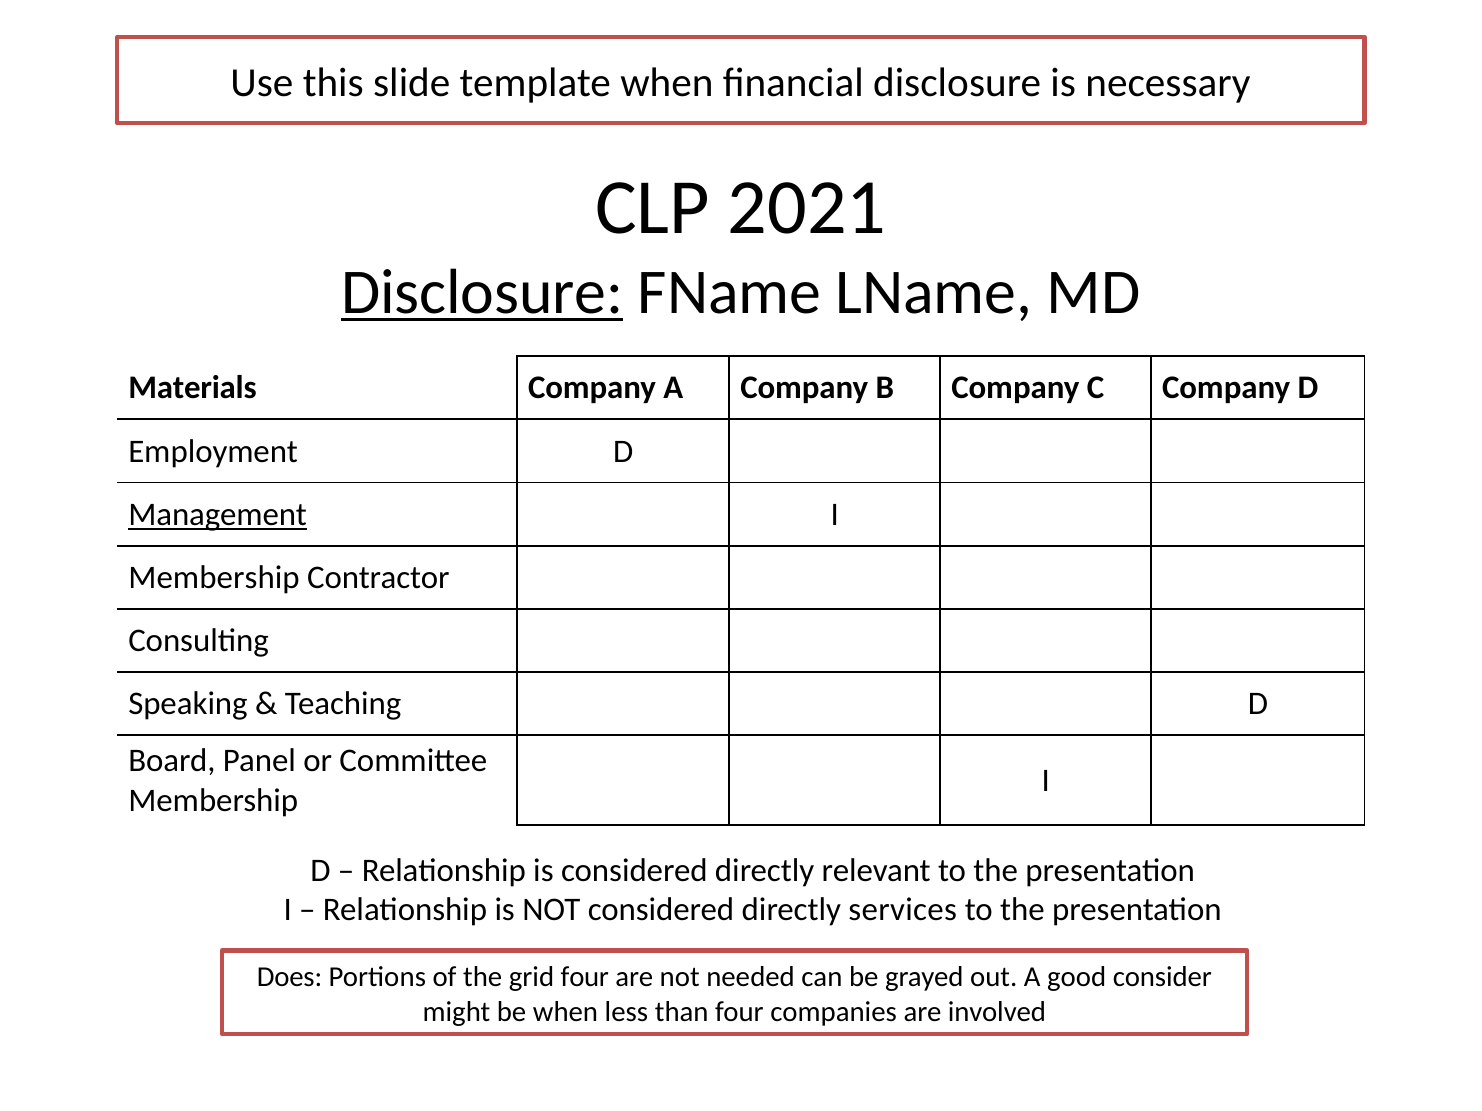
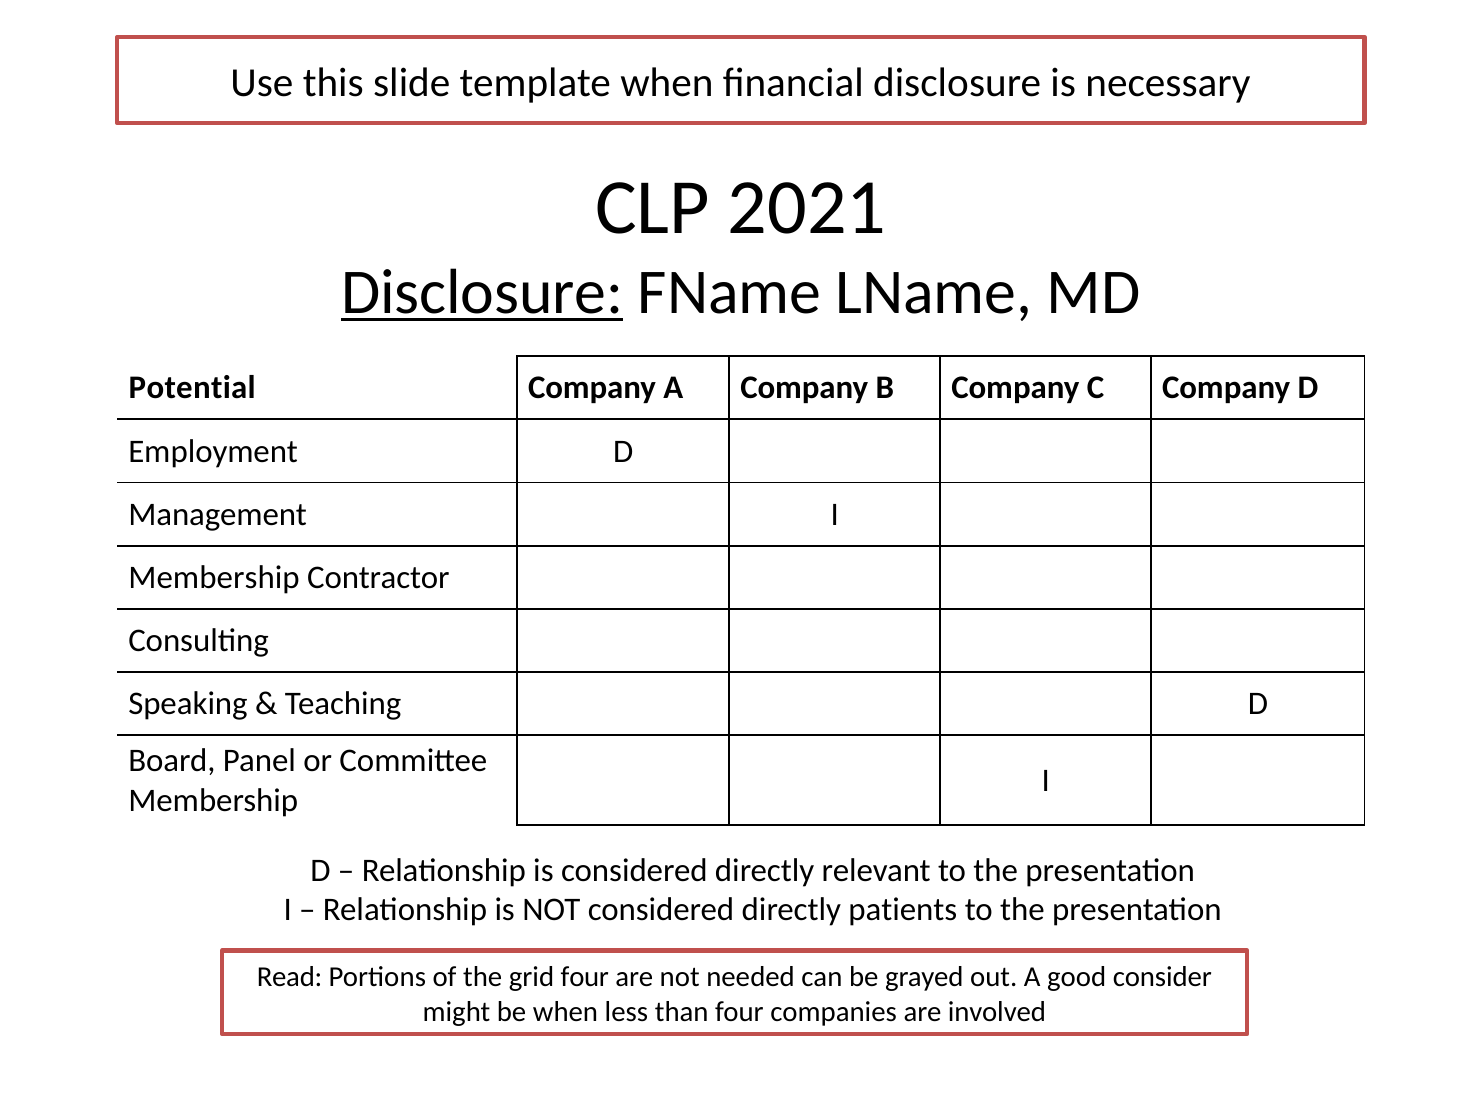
Materials: Materials -> Potential (192, 388)
Management underline: present -> none (218, 515)
services: services -> patients (903, 910)
Does: Does -> Read (290, 977)
